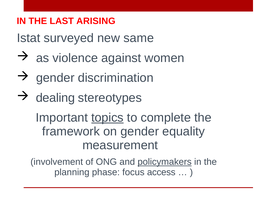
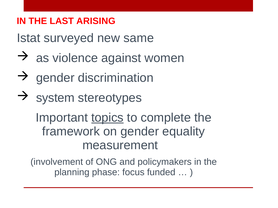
dealing: dealing -> system (55, 98)
policymakers underline: present -> none (165, 162)
access: access -> funded (161, 173)
